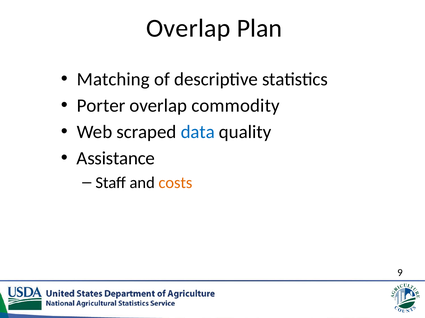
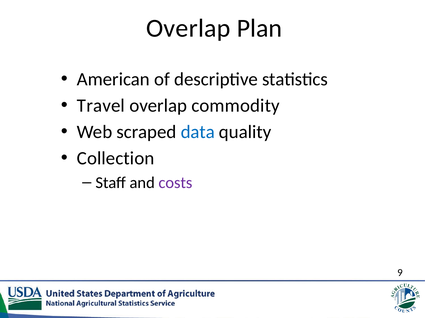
Matching: Matching -> American (113, 79)
Porter: Porter -> Travel (101, 106)
Assistance: Assistance -> Collection (116, 159)
costs colour: orange -> purple (175, 183)
